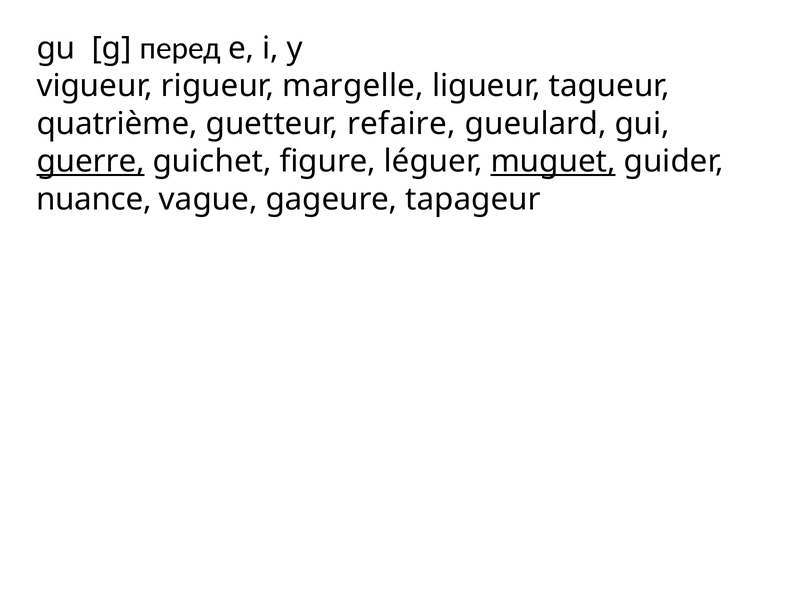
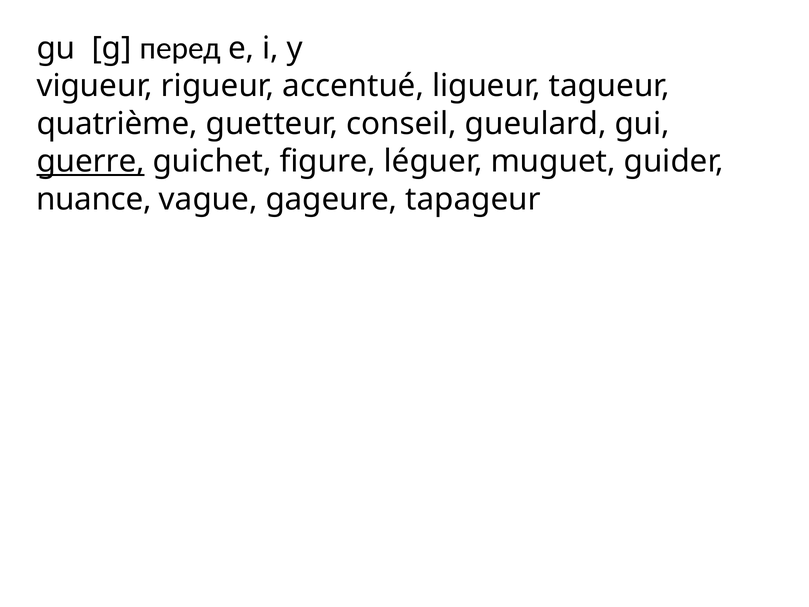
margelle: margelle -> accentué (353, 86)
refaire: refaire -> conseil (402, 124)
muguet underline: present -> none (553, 161)
